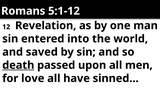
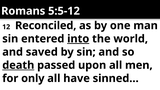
5:1-12: 5:1-12 -> 5:5-12 (64, 11)
Revelation: Revelation -> Reconciled (46, 26)
into underline: none -> present (78, 39)
love: love -> only (33, 78)
